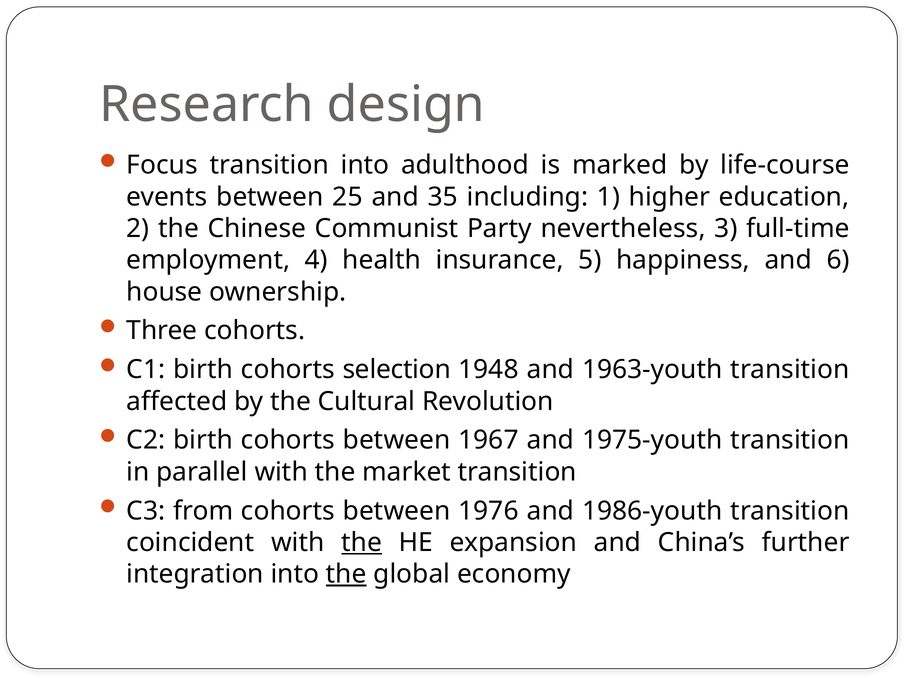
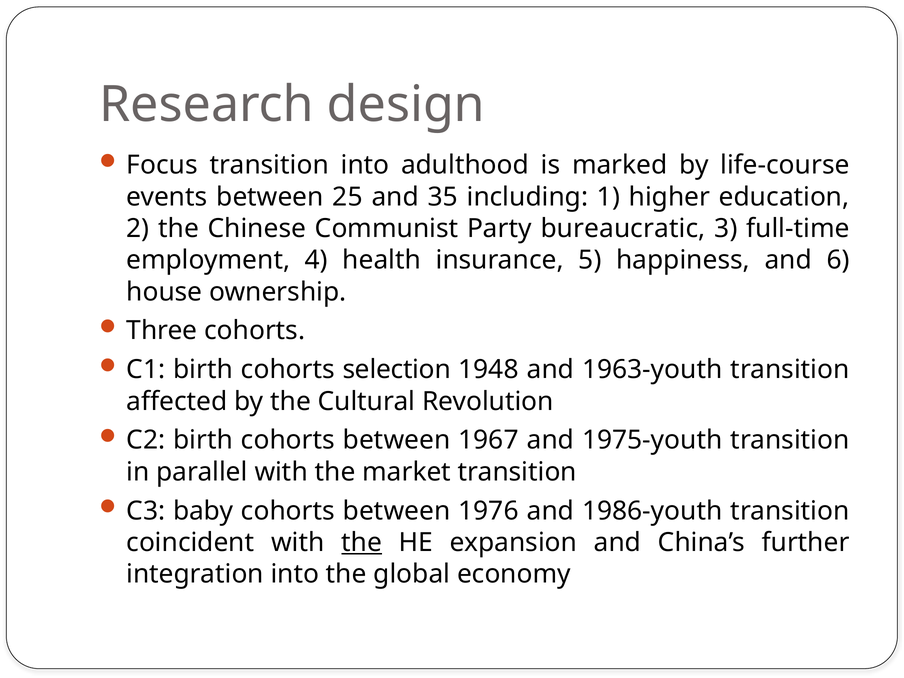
nevertheless: nevertheless -> bureaucratic (623, 229)
from: from -> baby (203, 511)
the underline: present -> none (346, 574)
